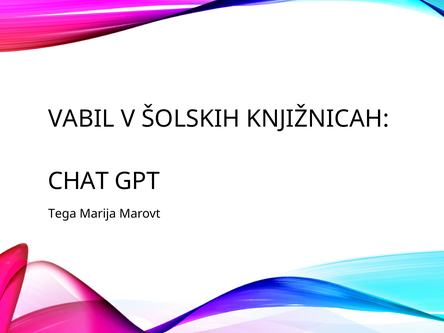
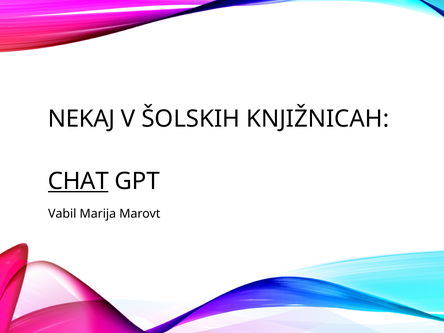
VABIL: VABIL -> NEKAJ (81, 119)
CHAT underline: none -> present (78, 181)
Tega: Tega -> Vabil (62, 214)
